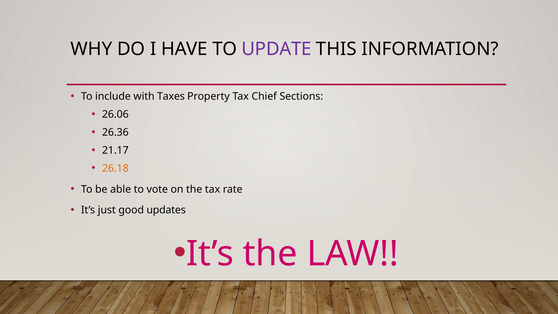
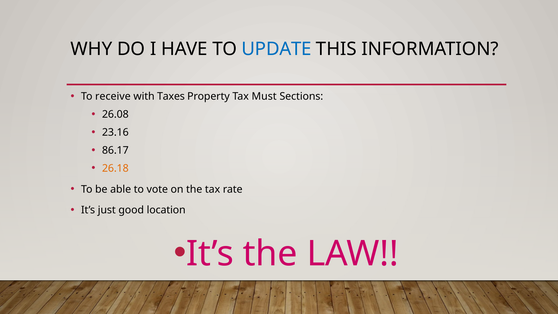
UPDATE colour: purple -> blue (277, 49)
include: include -> receive (113, 96)
Chief: Chief -> Must (264, 96)
26.06: 26.06 -> 26.08 (115, 114)
26.36: 26.36 -> 23.16 (115, 132)
21.17: 21.17 -> 86.17 (115, 150)
updates: updates -> location (166, 210)
